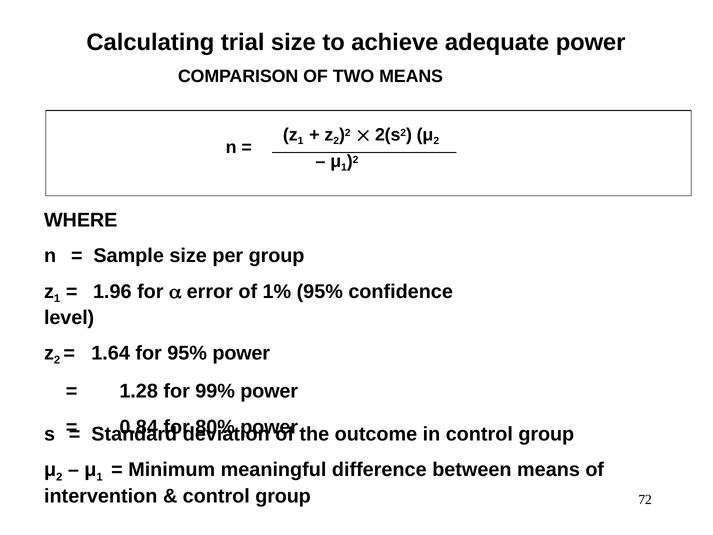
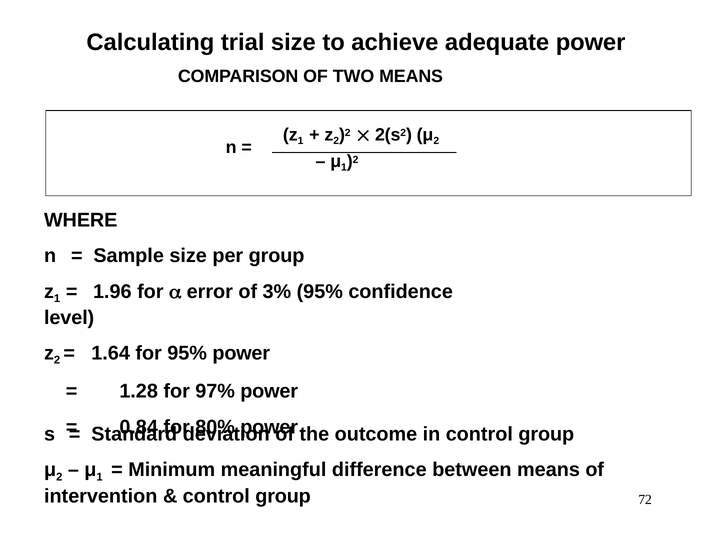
1%: 1% -> 3% (277, 291)
99%: 99% -> 97% (215, 391)
